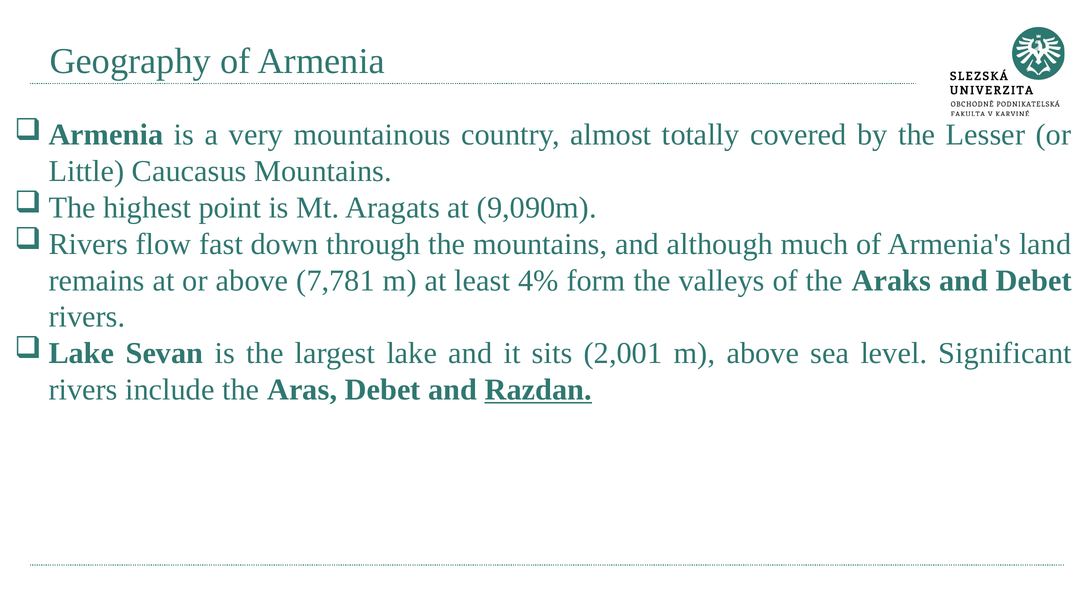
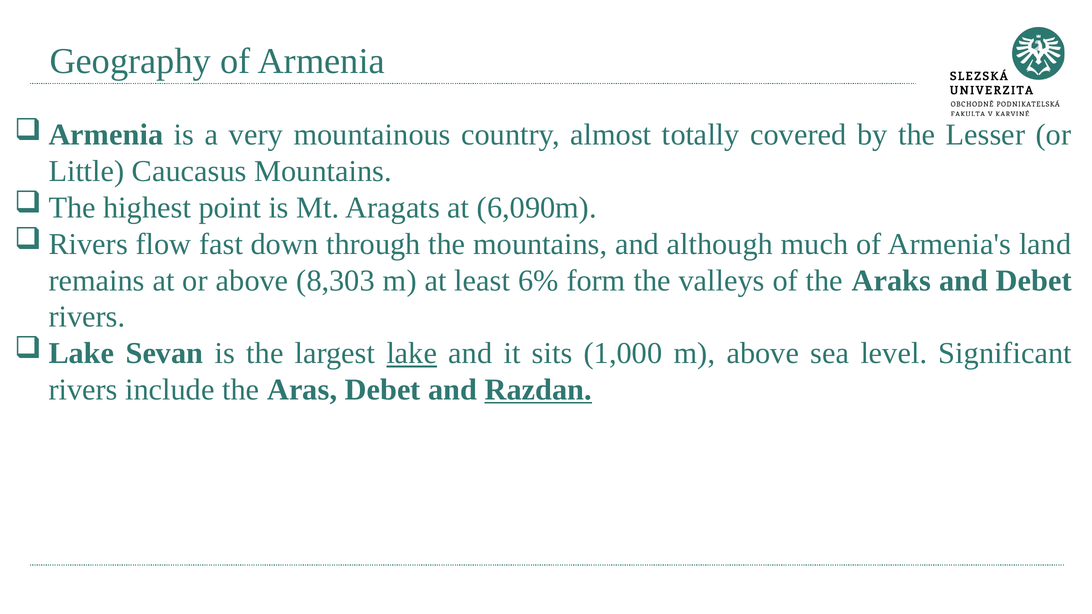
9,090m: 9,090m -> 6,090m (537, 208)
7,781: 7,781 -> 8,303 (336, 281)
4%: 4% -> 6% (538, 281)
lake underline: none -> present (412, 353)
2,001: 2,001 -> 1,000 (623, 353)
